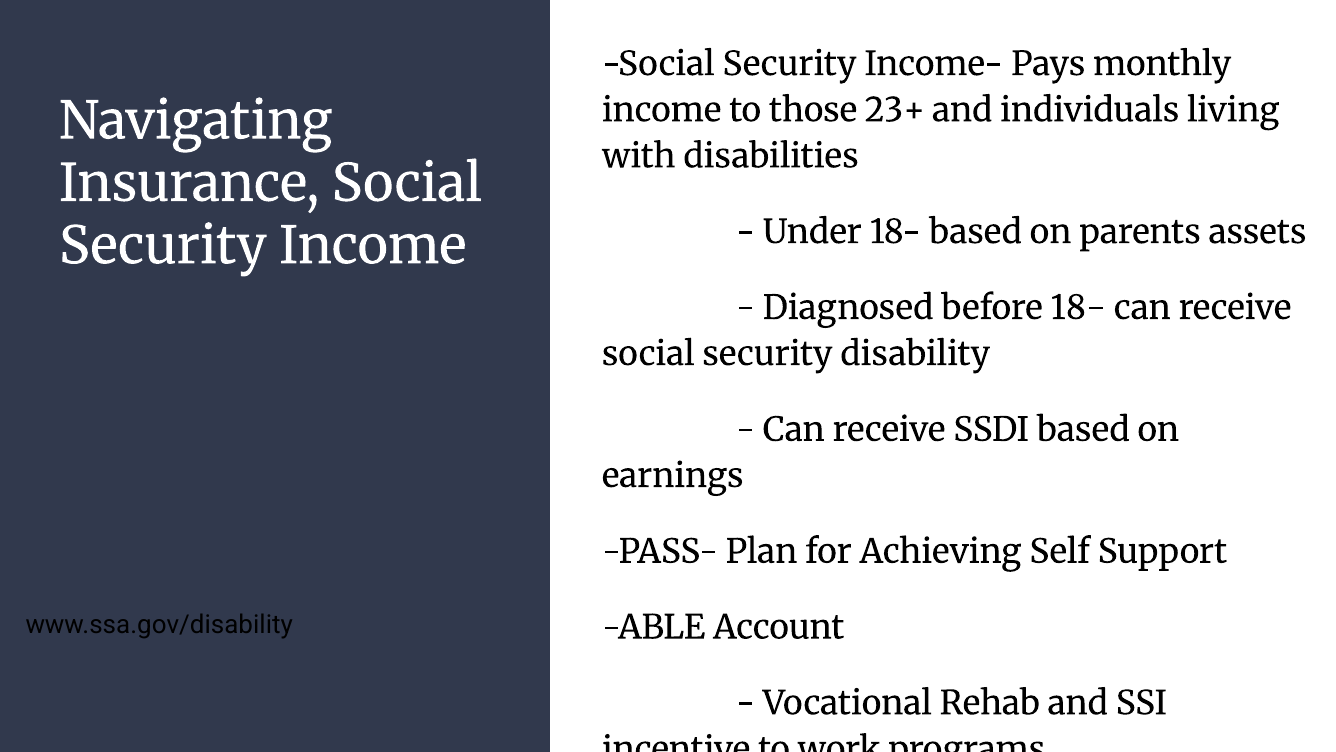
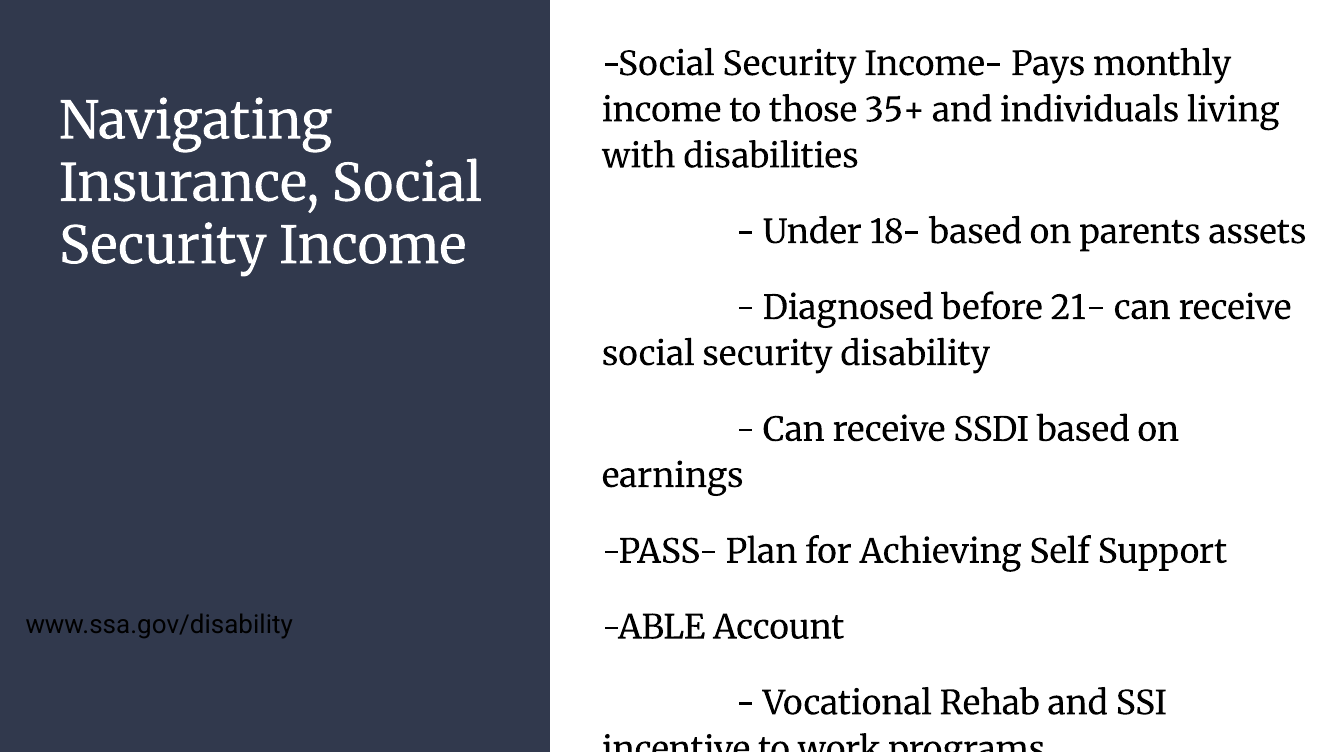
23+: 23+ -> 35+ (895, 110)
before 18-: 18- -> 21- (1078, 308)
